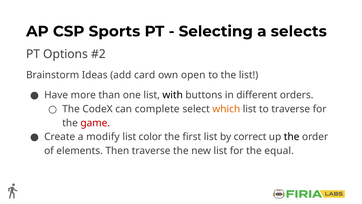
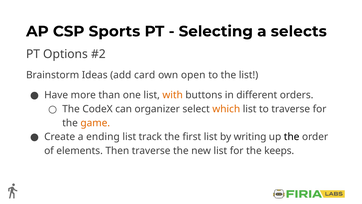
with colour: black -> orange (173, 95)
complete: complete -> organizer (157, 109)
game colour: red -> orange (95, 123)
modify: modify -> ending (103, 137)
color: color -> track (150, 137)
correct: correct -> writing (250, 137)
equal: equal -> keeps (279, 151)
